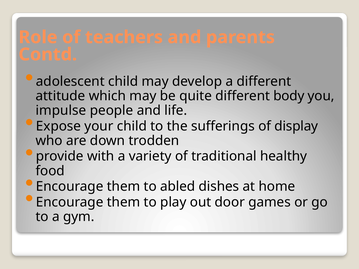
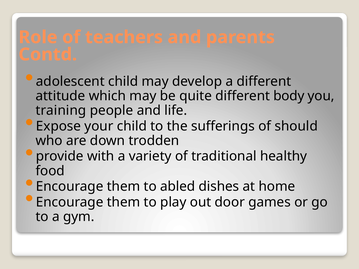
impulse: impulse -> training (61, 111)
display: display -> should (296, 126)
